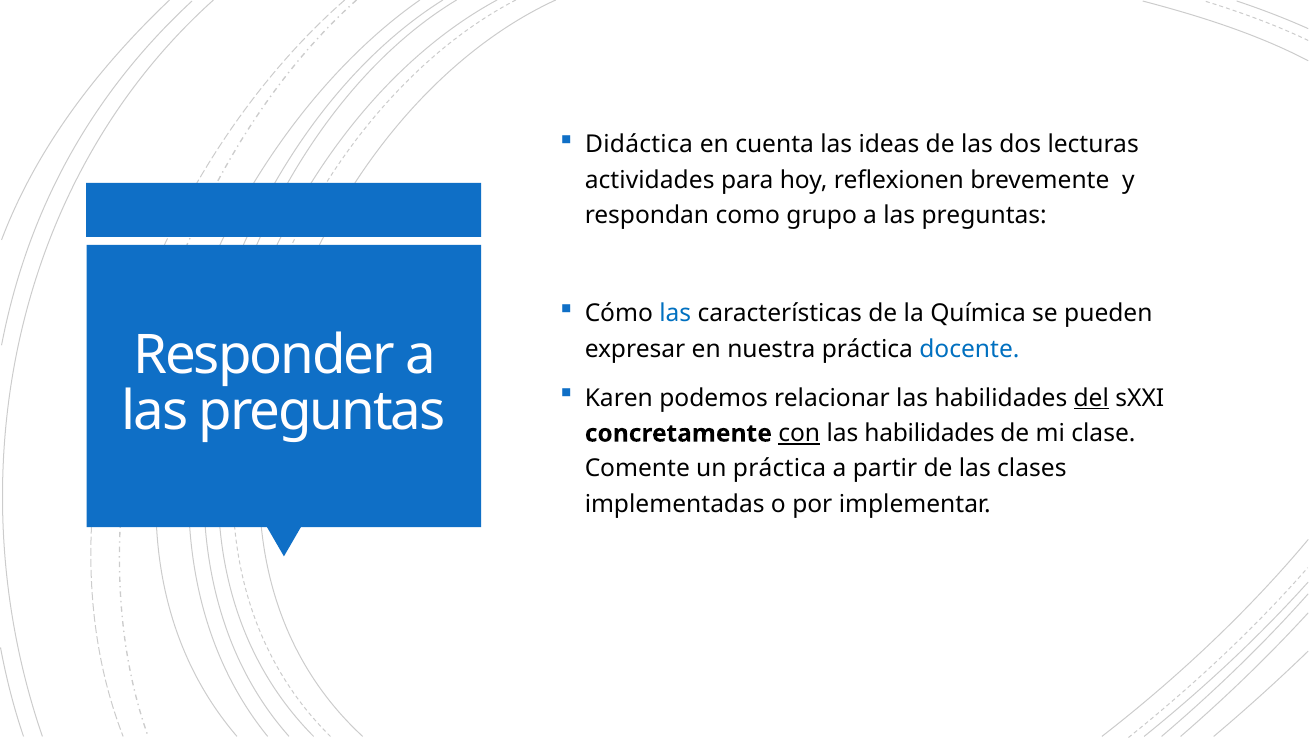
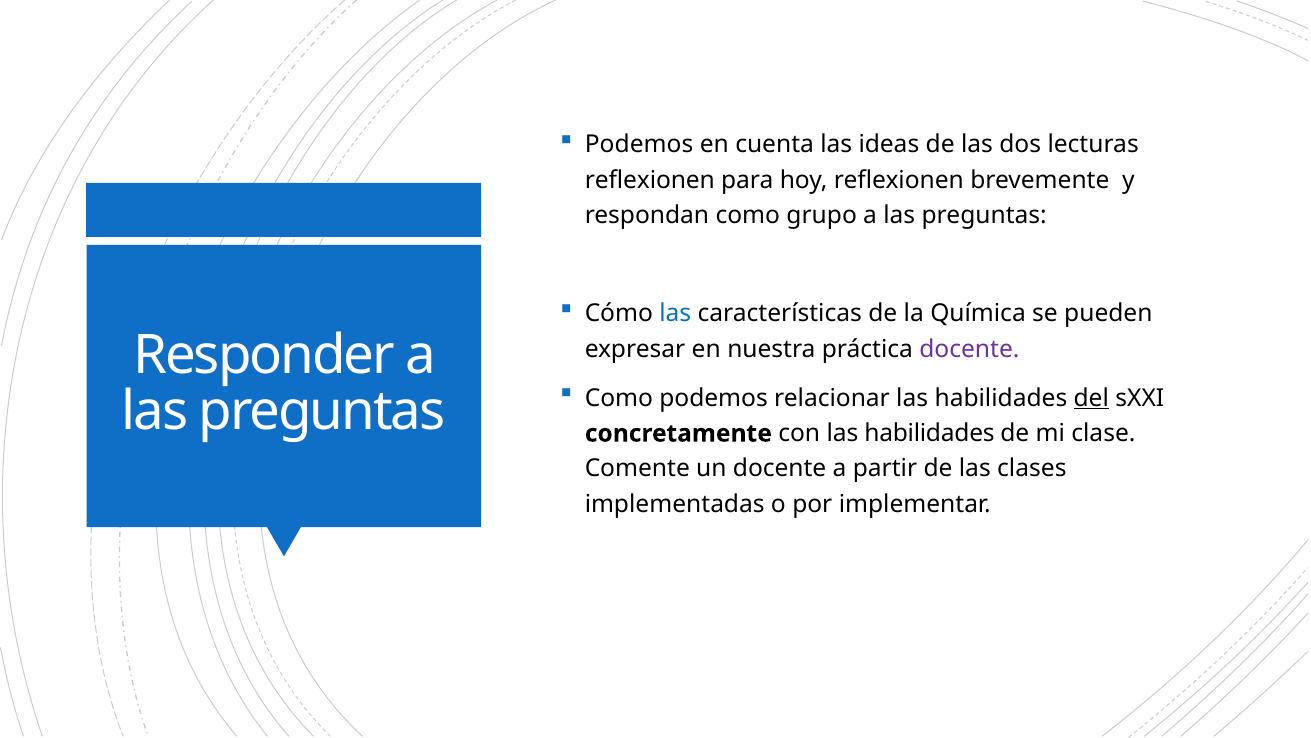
Didáctica: Didáctica -> Podemos (639, 144)
actividades: actividades -> reflexionen (650, 180)
docente colour: blue -> purple (969, 349)
Karen: Karen -> Como (619, 398)
con underline: present -> none (799, 433)
un práctica: práctica -> docente (780, 468)
